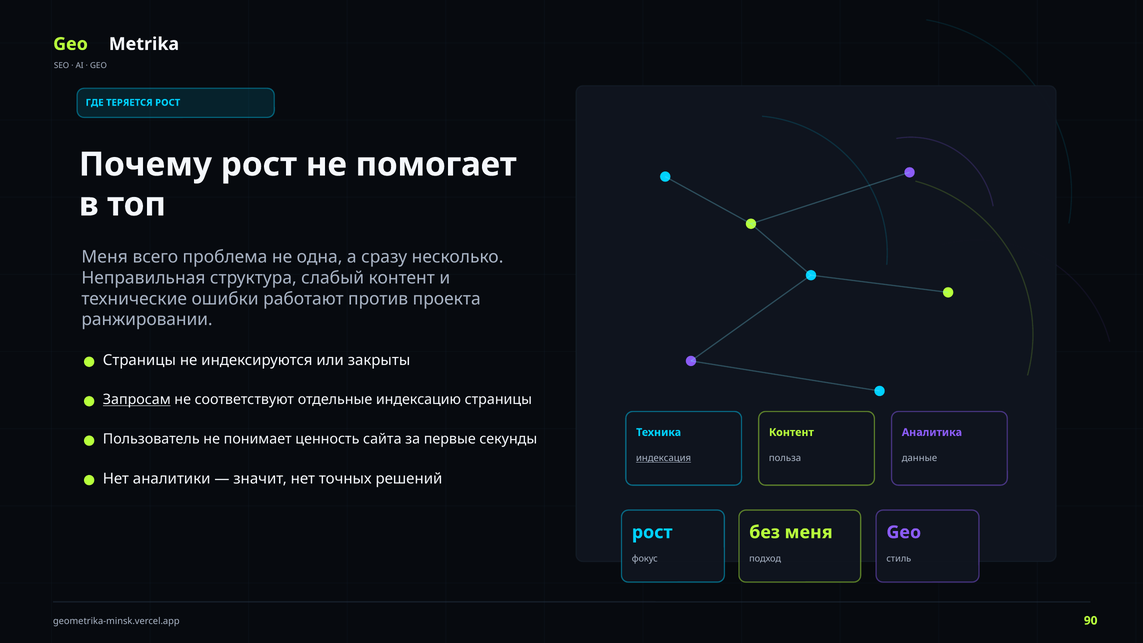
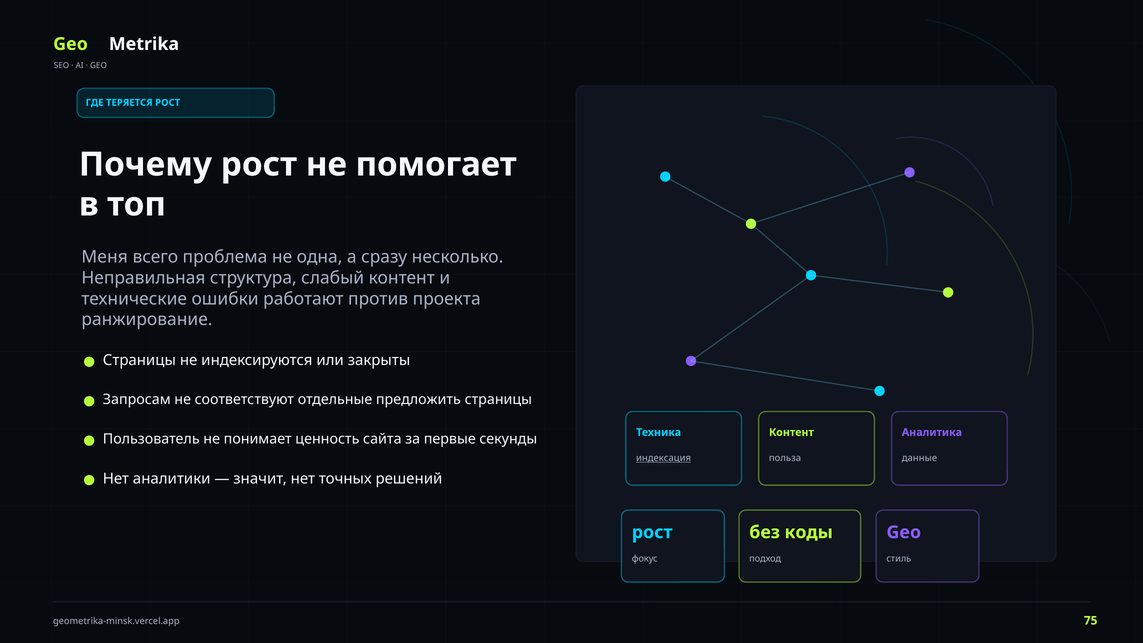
ранжировании: ранжировании -> ранжирование (147, 320)
Запросам underline: present -> none (137, 400)
индексацию: индексацию -> предложить (418, 400)
без меня: меня -> коды (809, 532)
90: 90 -> 75 (1091, 621)
